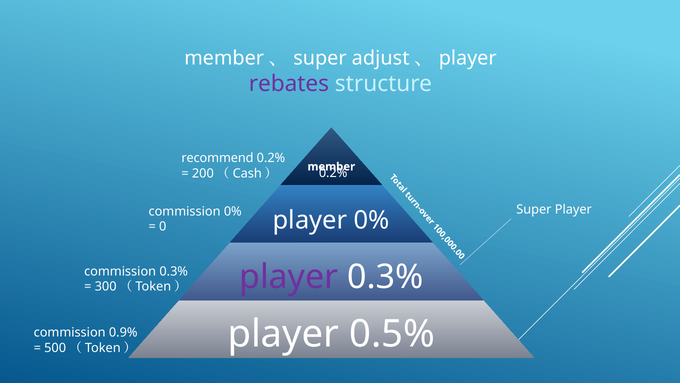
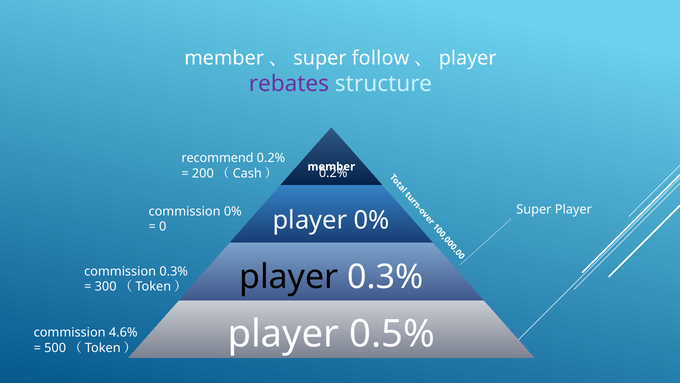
adjust: adjust -> follow (381, 58)
player colour: purple -> black (289, 277)
0.9%: 0.9% -> 4.6% (123, 332)
